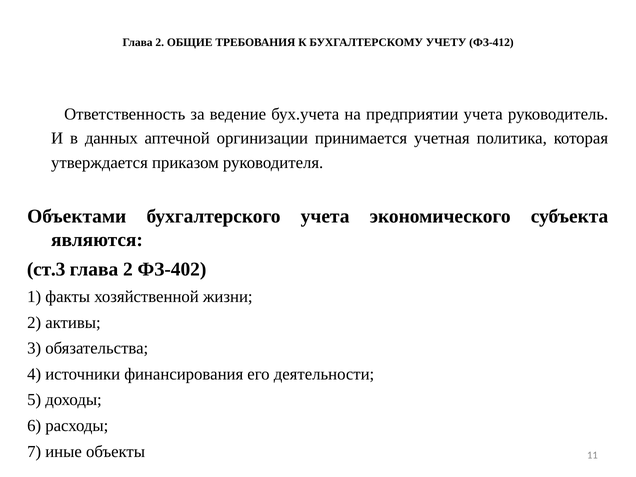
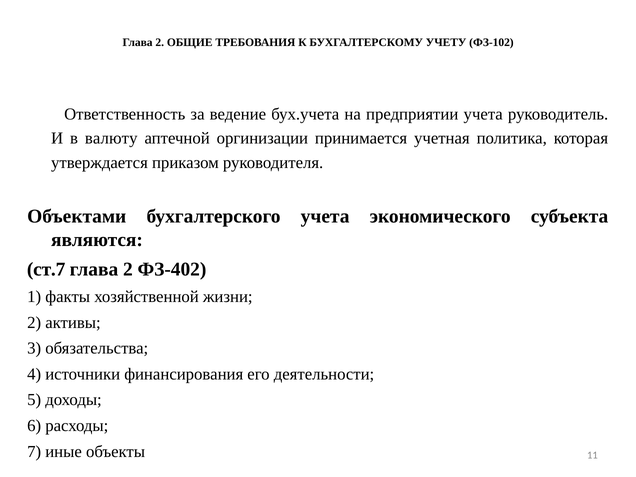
ФЗ-412: ФЗ-412 -> ФЗ-102 (491, 43)
данных: данных -> валюту (111, 138)
ст.3: ст.3 -> ст.7 (46, 270)
